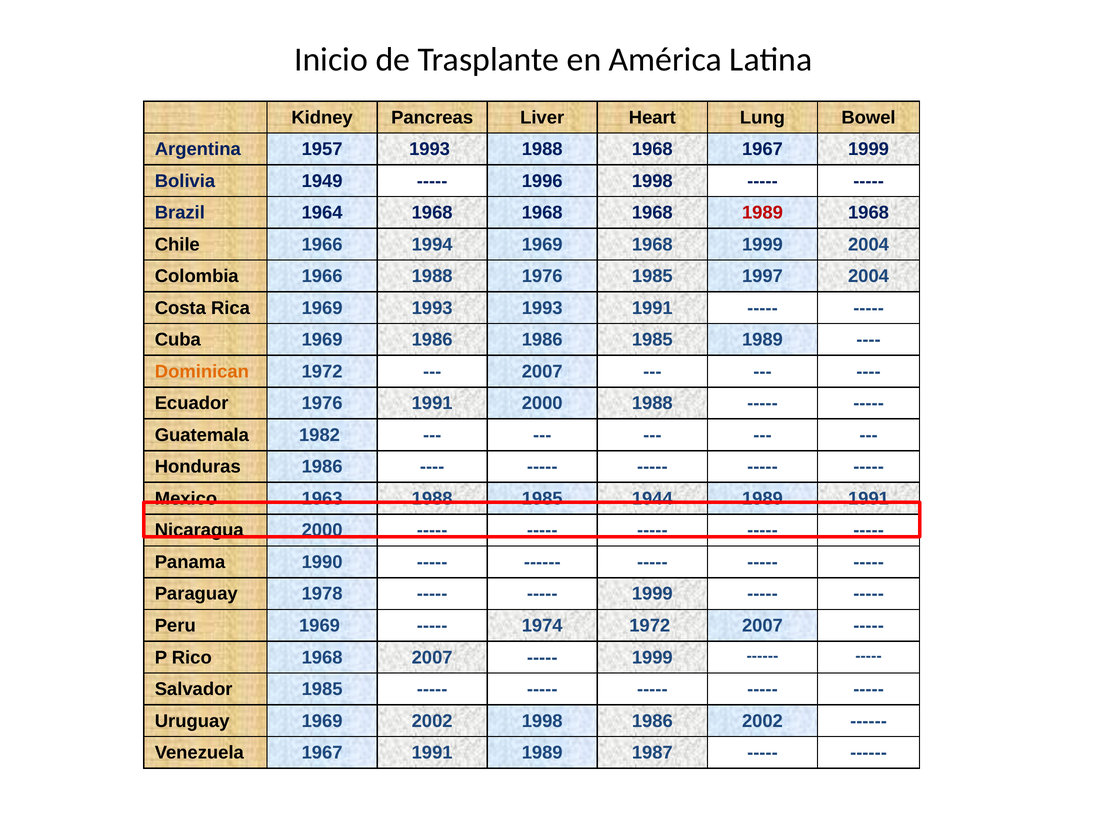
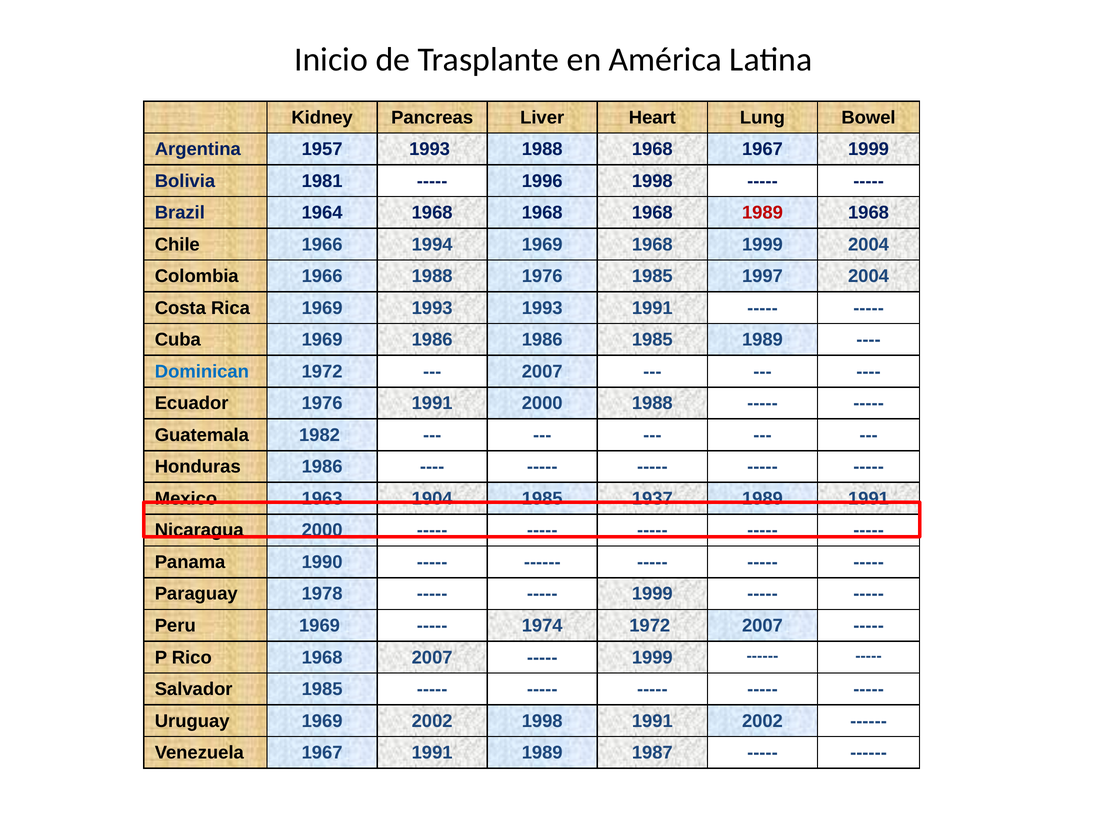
1949: 1949 -> 1981 (322, 181)
Dominican colour: orange -> blue (202, 372)
1963 1988: 1988 -> 1904 (432, 499)
1944: 1944 -> 1937 (652, 499)
1998 1986: 1986 -> 1991 (652, 721)
